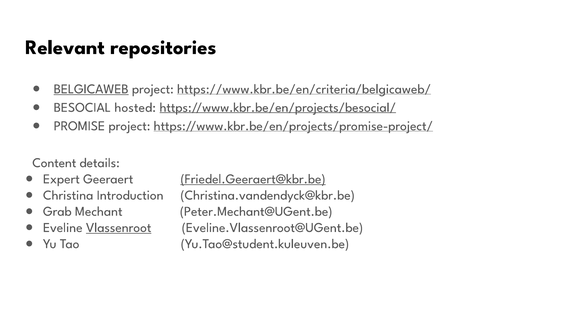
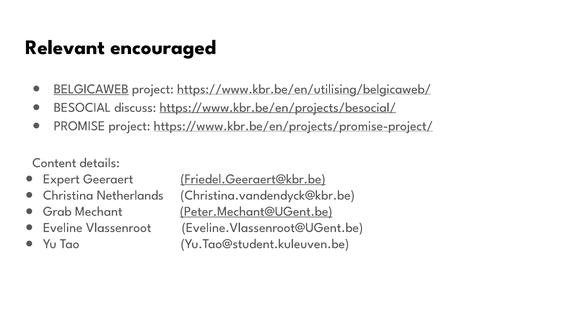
repositories: repositories -> encouraged (163, 47)
https://www.kbr.be/en/criteria/belgicaweb/: https://www.kbr.be/en/criteria/belgicaweb/ -> https://www.kbr.be/en/utilising/belgicaweb/ (304, 89)
hosted: hosted -> discuss (135, 107)
Introduction: Introduction -> Netherlands (130, 195)
Peter.Mechant@UGent.be underline: none -> present (256, 211)
Vlassenroot underline: present -> none (119, 228)
